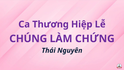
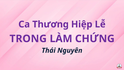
CHÚNG: CHÚNG -> TRONG (28, 39)
